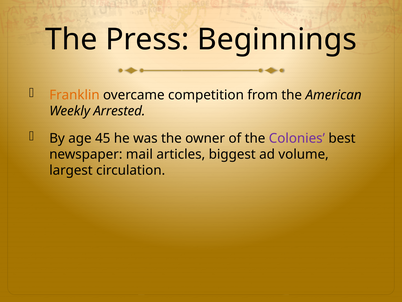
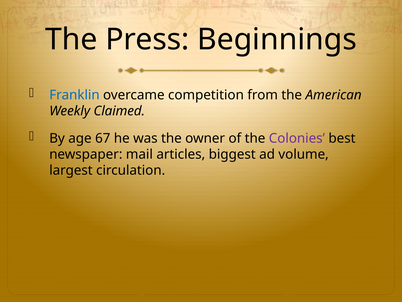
Franklin colour: orange -> blue (74, 95)
Arrested: Arrested -> Claimed (119, 111)
45: 45 -> 67 (103, 138)
